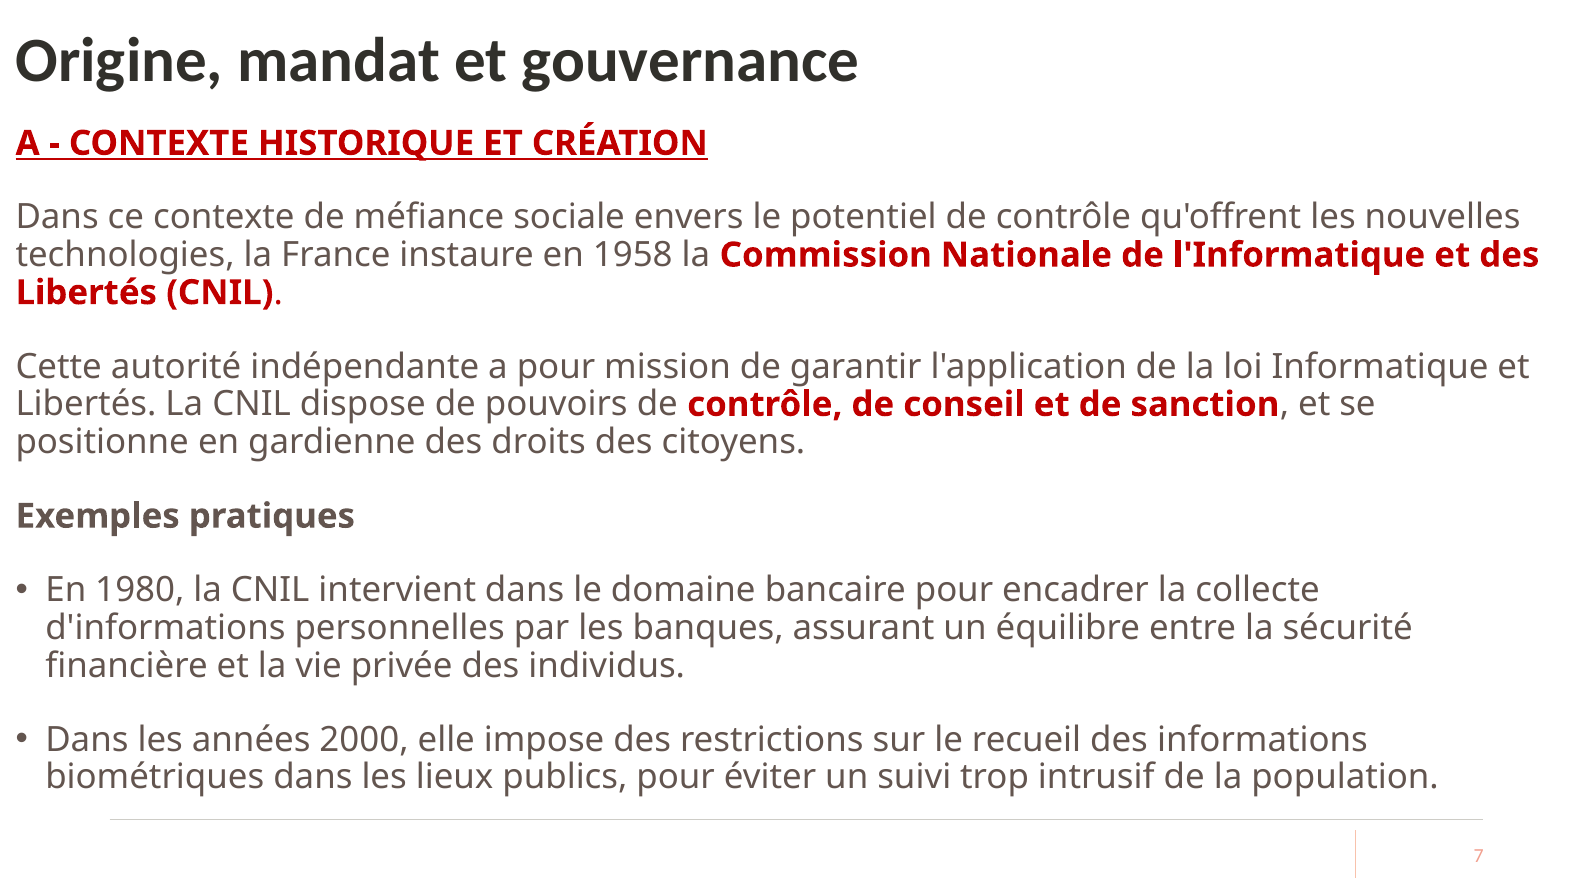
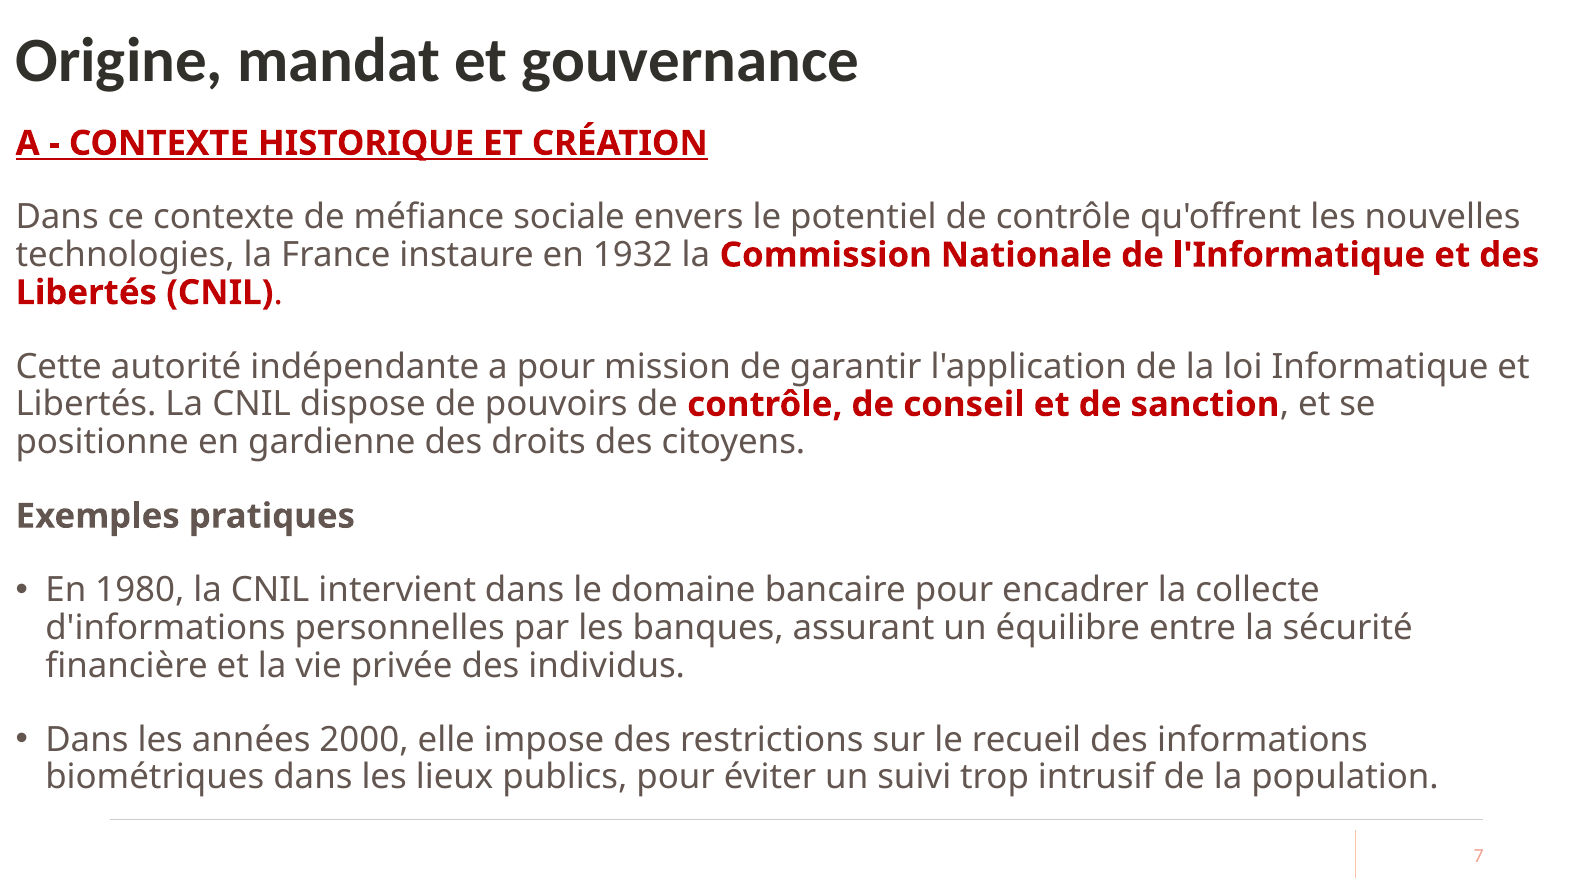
1958: 1958 -> 1932 (633, 255)
